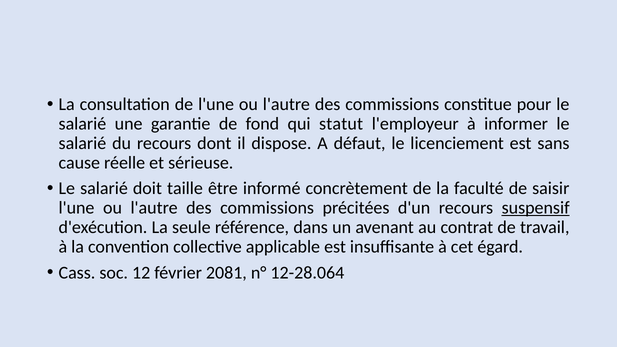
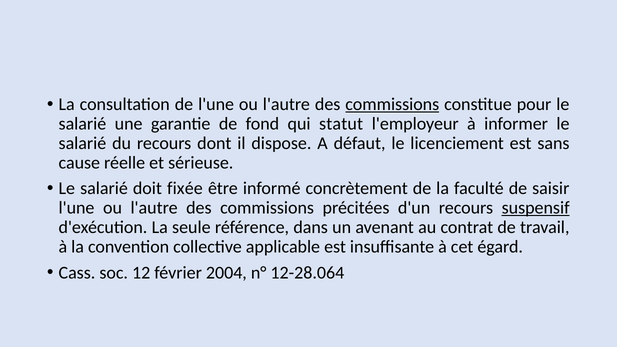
commissions underline: none -> present (392, 104)
taille: taille -> fixée (185, 189)
2081: 2081 -> 2004 (226, 273)
